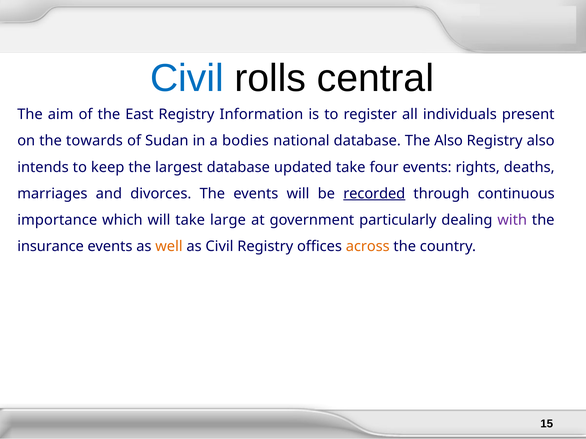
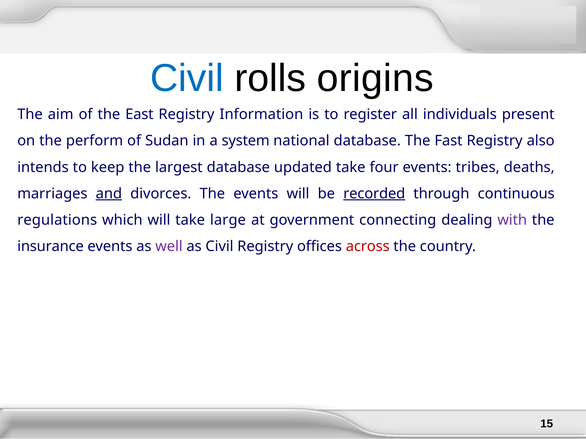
central: central -> origins (375, 78)
towards: towards -> perform (94, 141)
bodies: bodies -> system (246, 141)
The Also: Also -> Fast (449, 141)
rights: rights -> tribes (478, 167)
and underline: none -> present (109, 194)
importance: importance -> regulations (57, 220)
particularly: particularly -> connecting (398, 220)
well colour: orange -> purple (169, 246)
across colour: orange -> red (368, 246)
